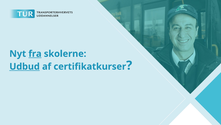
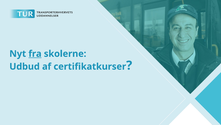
Udbud underline: present -> none (25, 66)
